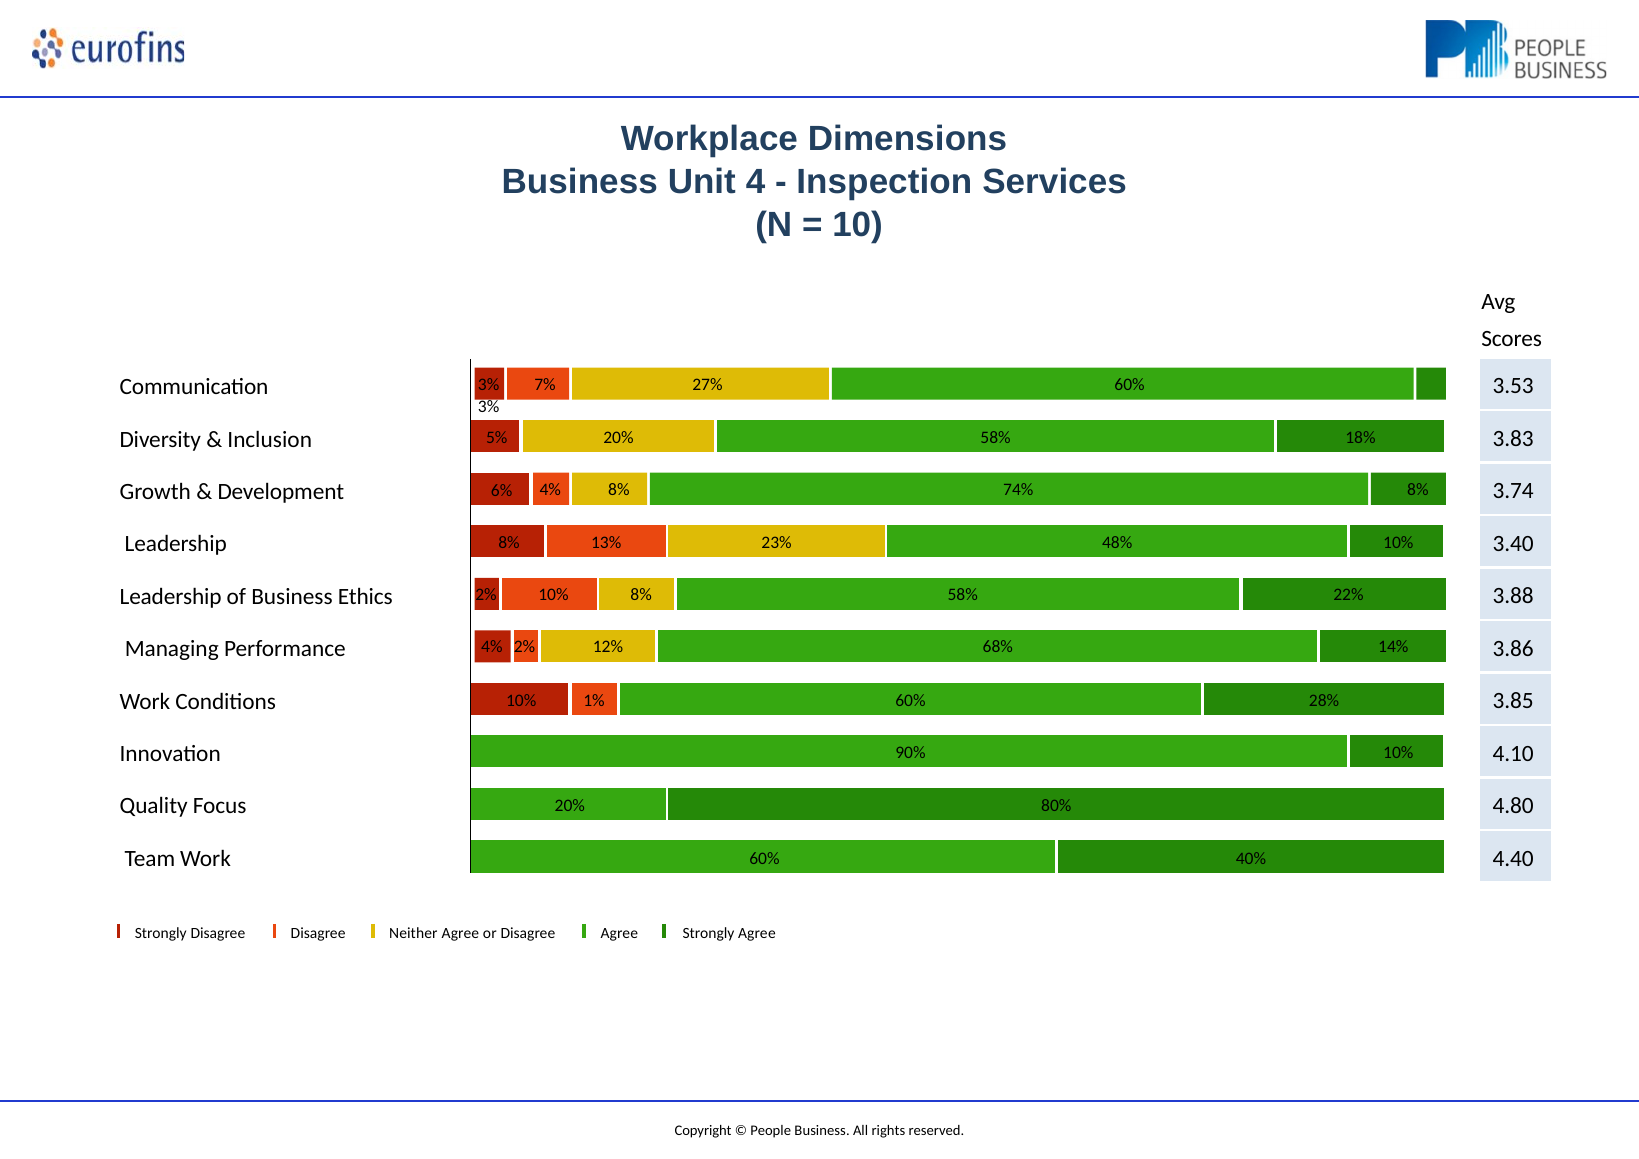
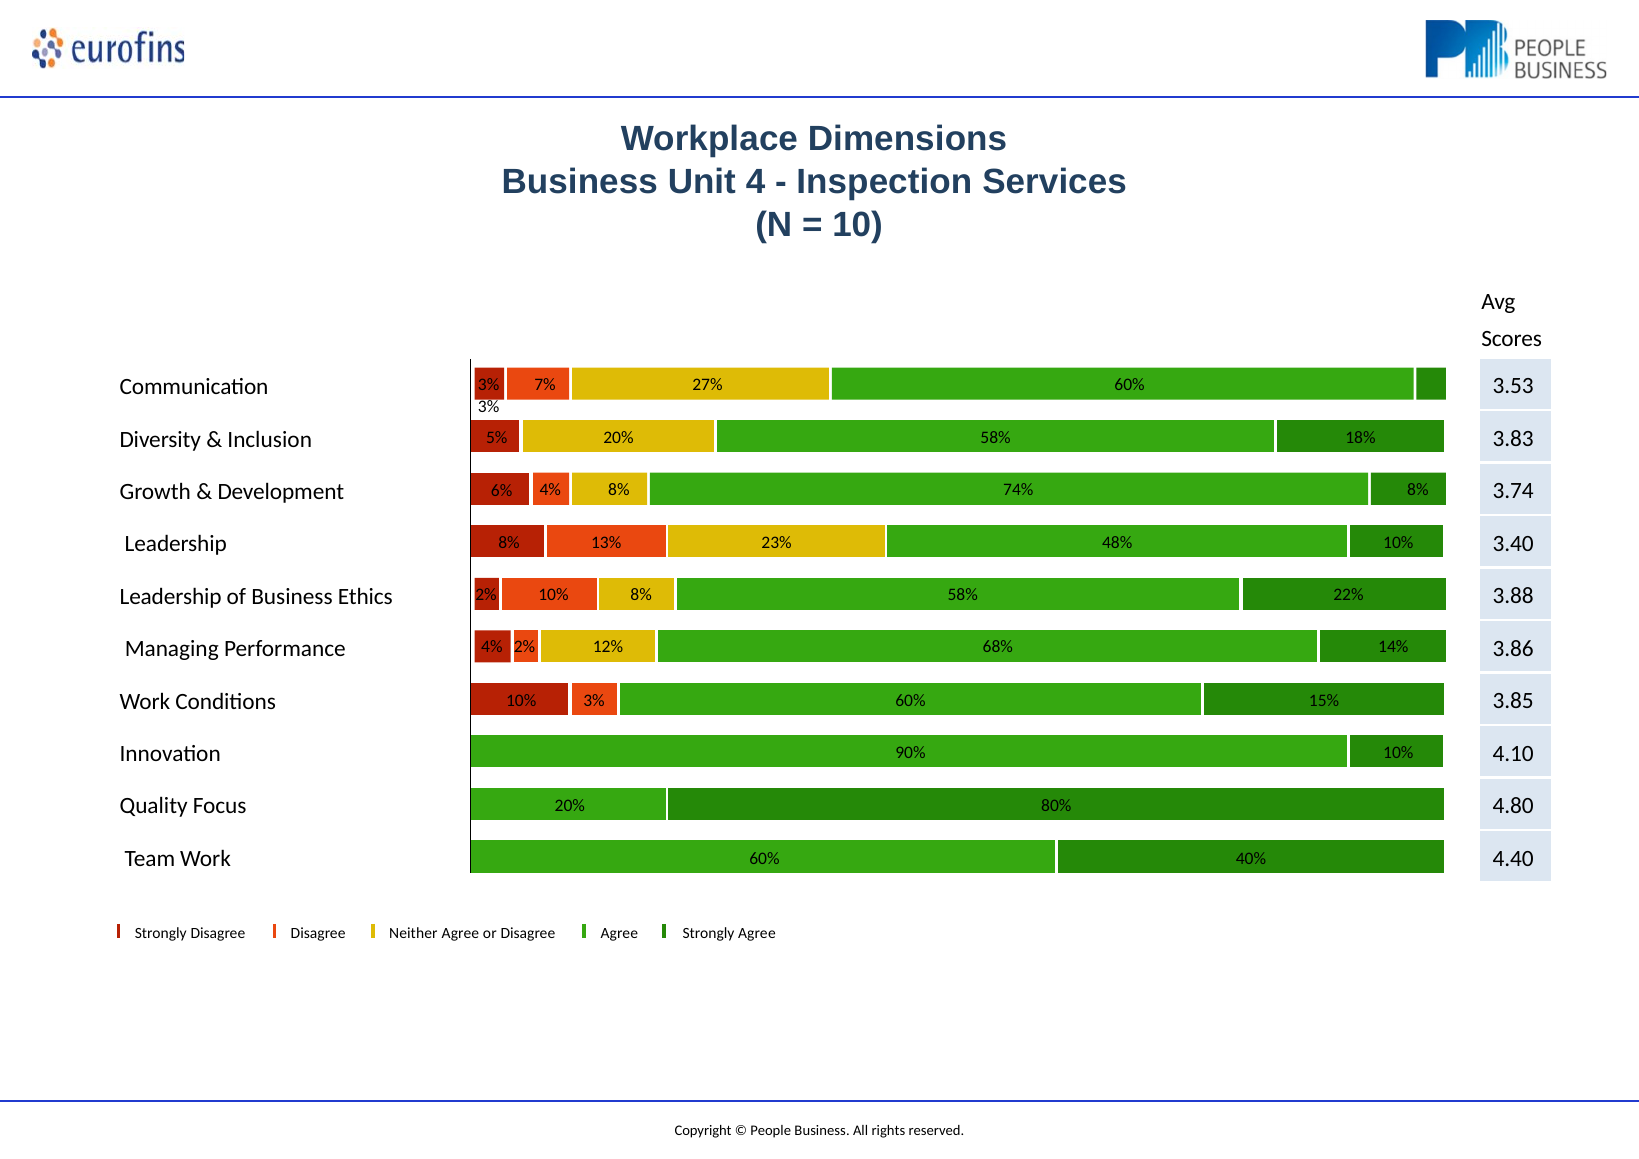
10% 1%: 1% -> 3% (594, 701)
28%: 28% -> 15% (1324, 701)
